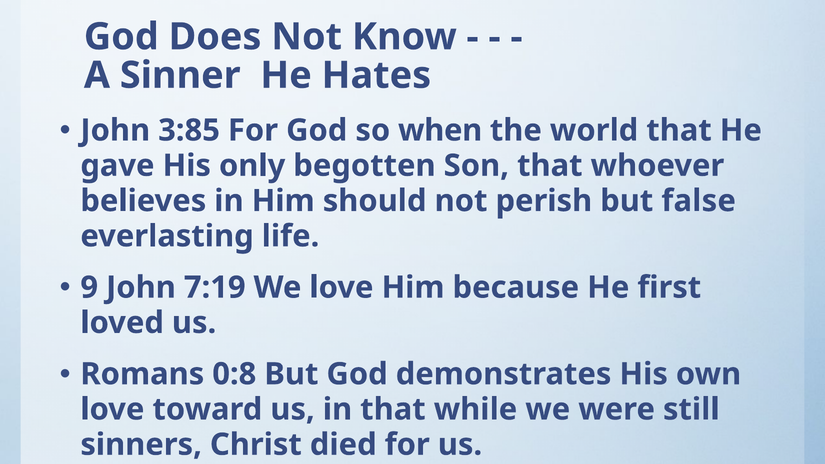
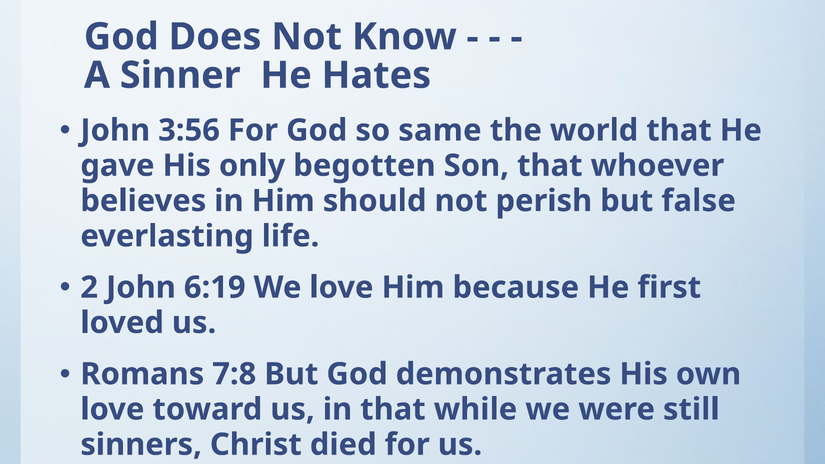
3:85: 3:85 -> 3:56 (189, 130)
when: when -> same (440, 130)
9: 9 -> 2 (89, 288)
7:19: 7:19 -> 6:19 (215, 288)
0:8: 0:8 -> 7:8 (234, 374)
